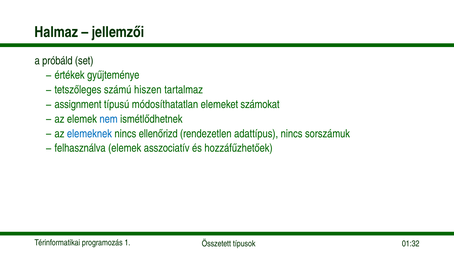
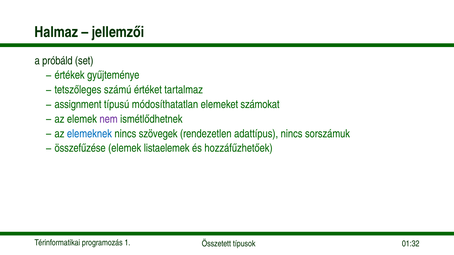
hiszen: hiszen -> értéket (148, 90)
nem colour: blue -> purple (109, 119)
ellenőrizd: ellenőrizd -> szövegek (158, 134)
felhasználva: felhasználva -> összefűzése (80, 148)
asszociatív: asszociatív -> listaelemek (167, 148)
